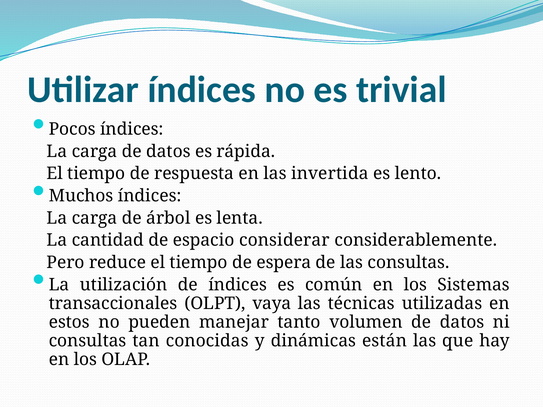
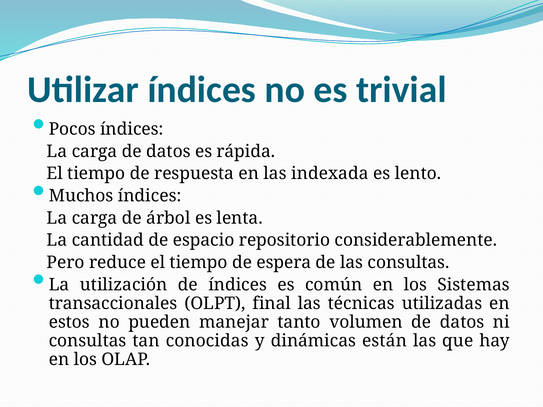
invertida: invertida -> indexada (330, 174)
considerar: considerar -> repositorio (284, 240)
vaya: vaya -> final (272, 304)
